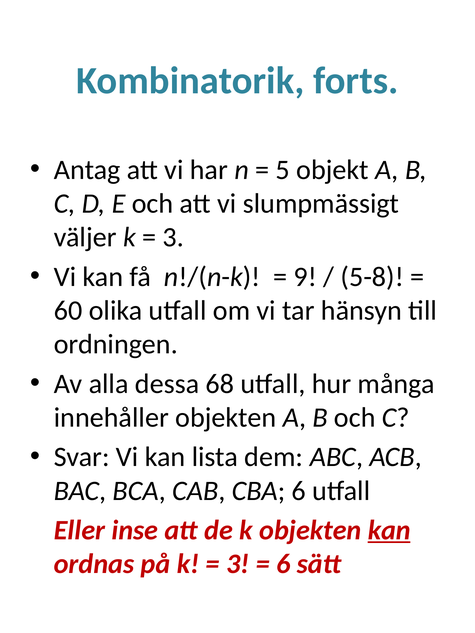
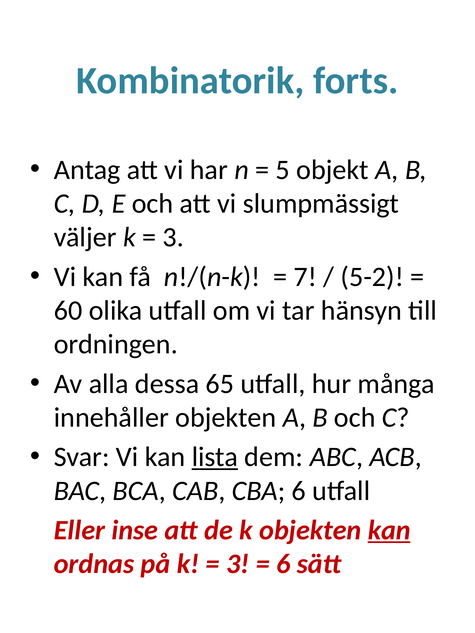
9: 9 -> 7 (305, 277)
5-8: 5-8 -> 5-2 (372, 277)
68: 68 -> 65 (220, 384)
lista underline: none -> present (215, 457)
